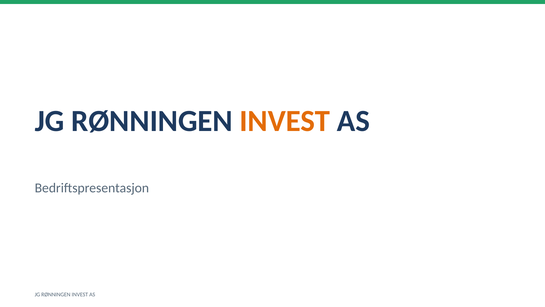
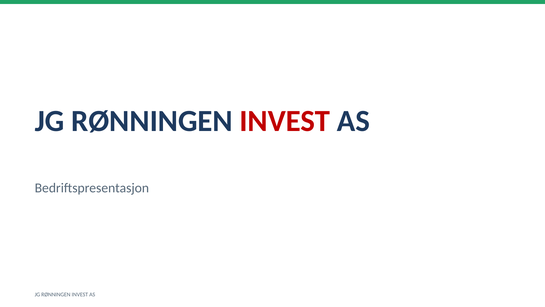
INVEST colour: orange -> red (285, 121)
